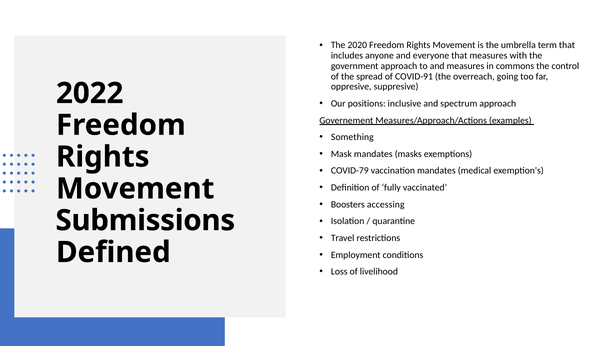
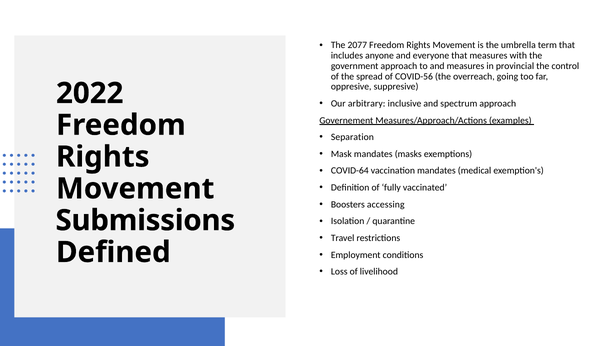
2020: 2020 -> 2077 (357, 45)
commons: commons -> provincial (515, 66)
COVID-91: COVID-91 -> COVID-56 (414, 77)
positions: positions -> arbitrary (367, 104)
Something: Something -> Separation (352, 137)
COVID-79: COVID-79 -> COVID-64 (350, 171)
